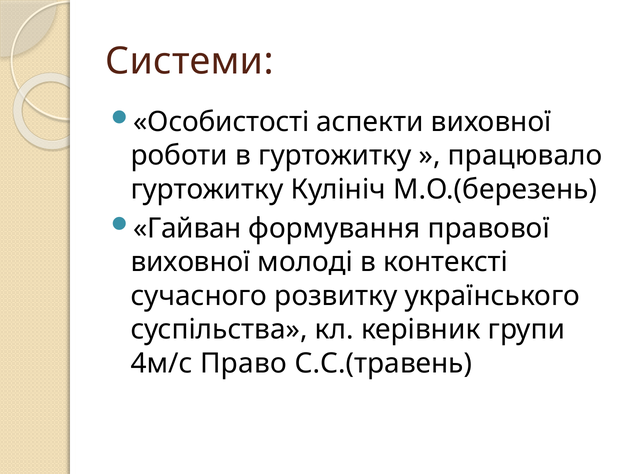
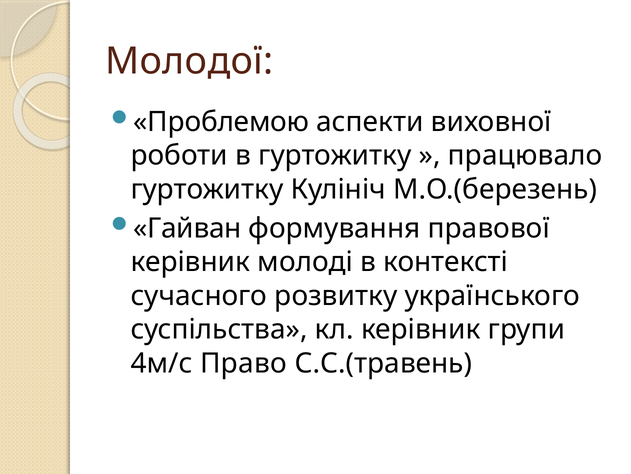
Системи: Системи -> Молодої (189, 61)
Особистості: Особистості -> Проблемою (221, 122)
виховної: виховної -> керівник (190, 262)
